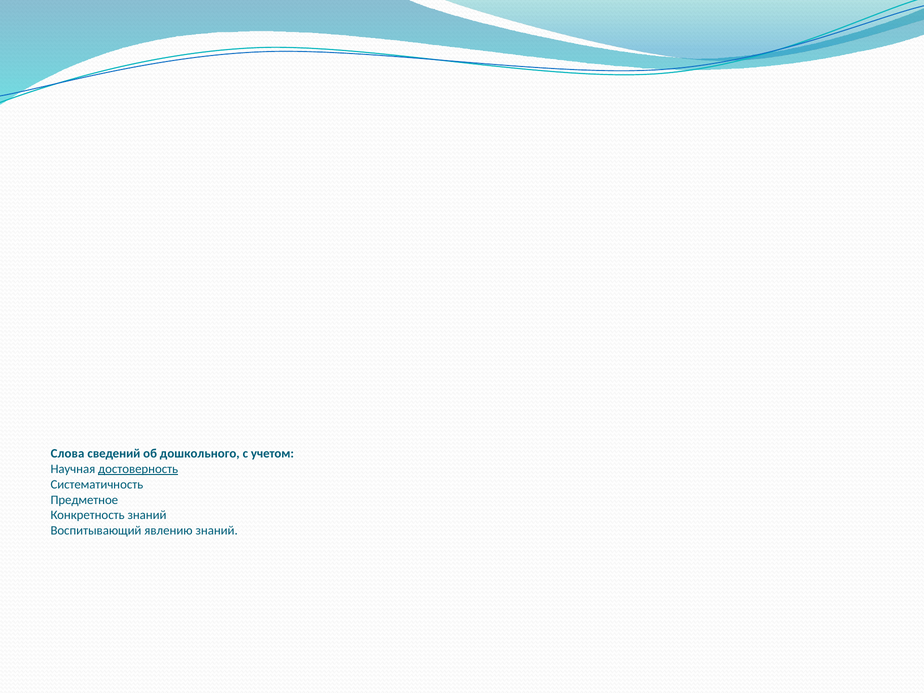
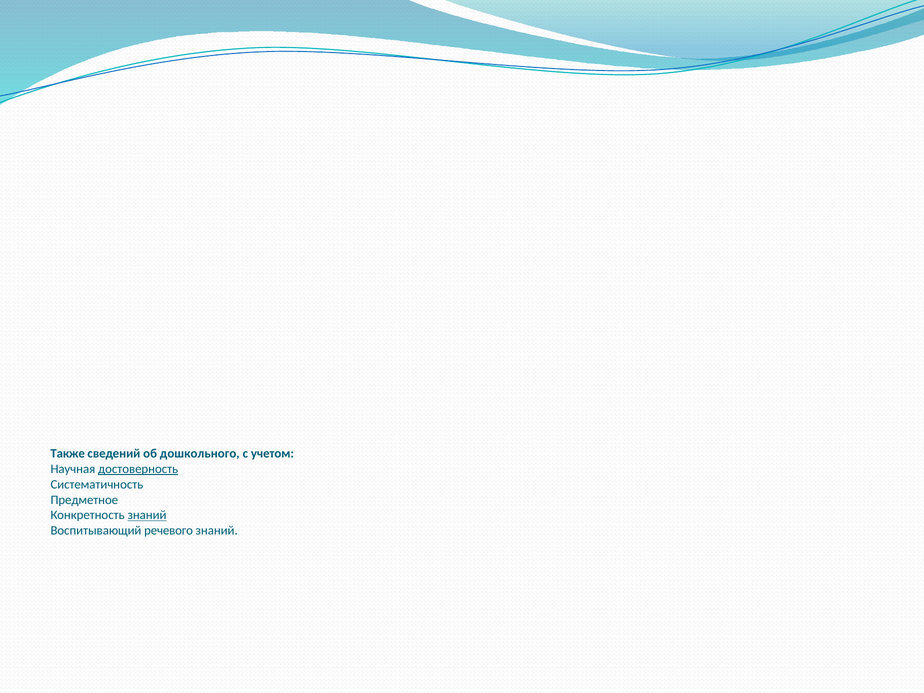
Слова: Слова -> Также (68, 454)
знаний underline: none -> present (147, 515)
явлению: явлению -> речевого (169, 531)
